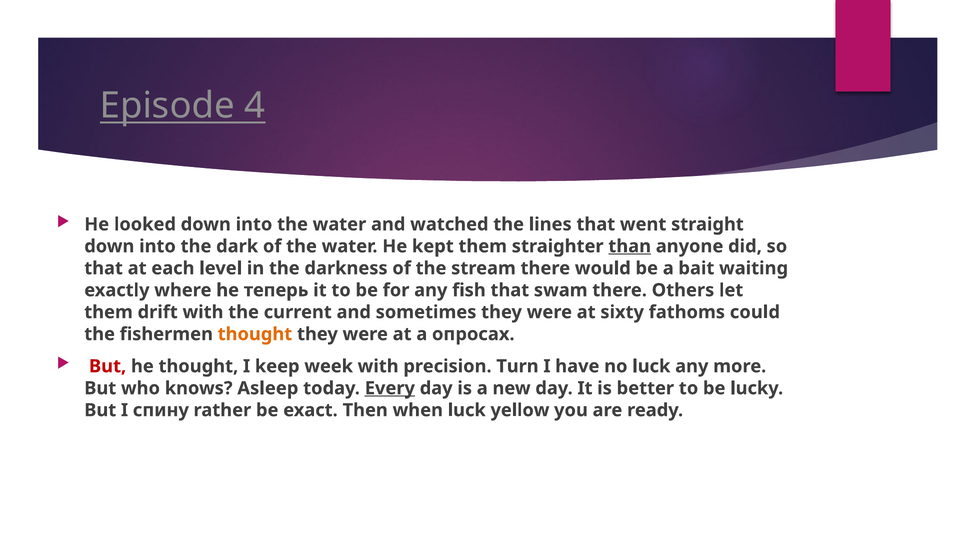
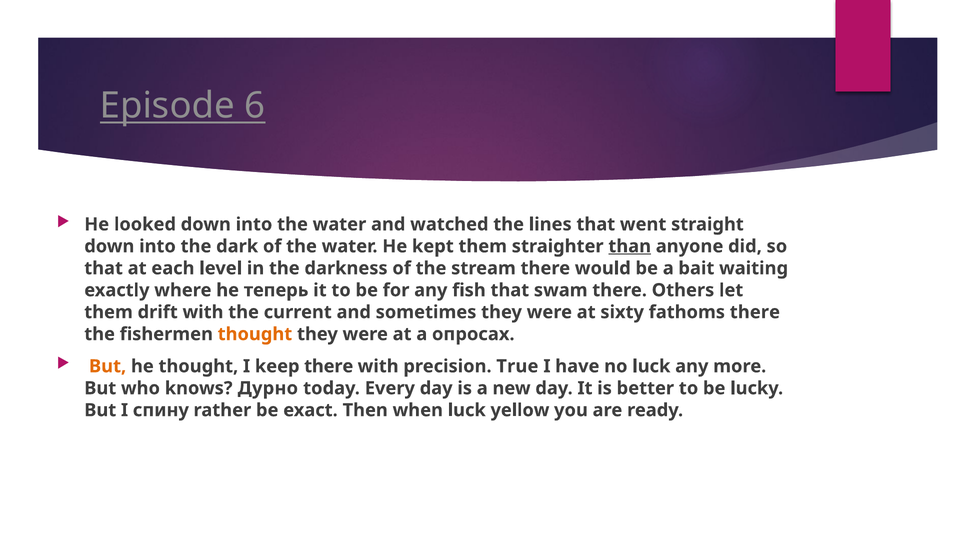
4: 4 -> 6 (255, 106)
fathoms could: could -> there (755, 312)
But colour: red -> orange (108, 366)
keep week: week -> there (329, 366)
Turn: Turn -> True (517, 366)
Asleep: Asleep -> Дурно (268, 388)
Every underline: present -> none (390, 388)
